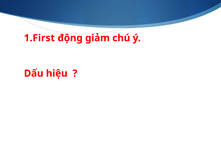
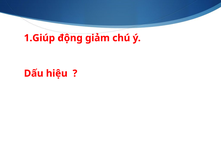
1.First: 1.First -> 1.Giúp (39, 38)
